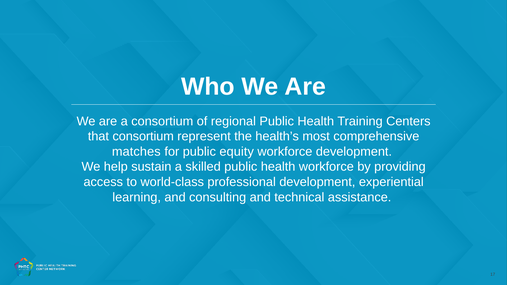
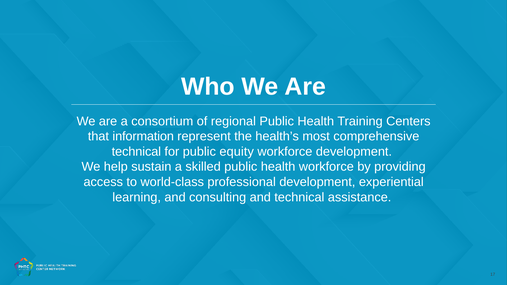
that consortium: consortium -> information (143, 136)
matches: matches -> technical (136, 152)
